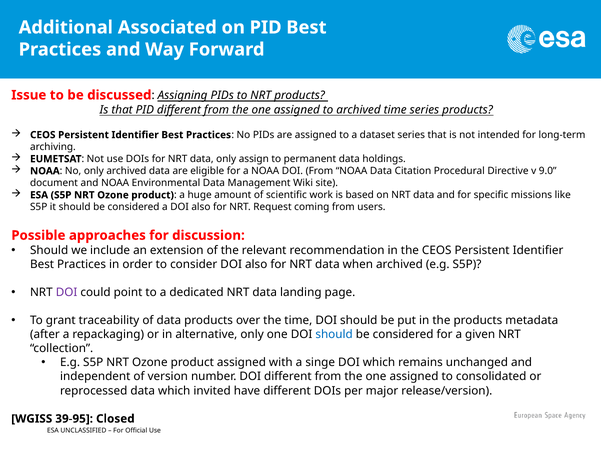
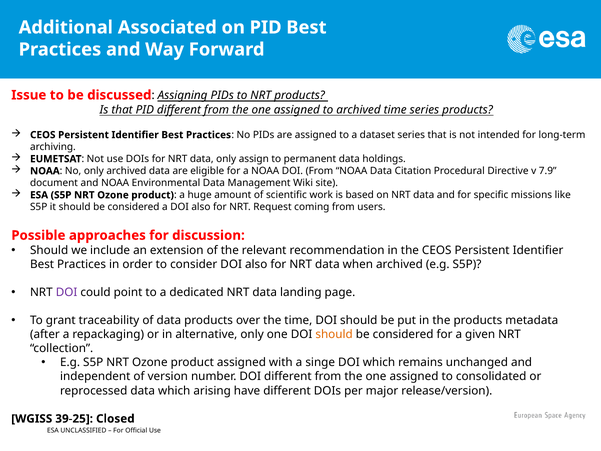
9.0: 9.0 -> 7.9 (548, 171)
should colour: blue -> orange (334, 334)
invited: invited -> arising (212, 390)
39-95: 39-95 -> 39-25 (74, 419)
